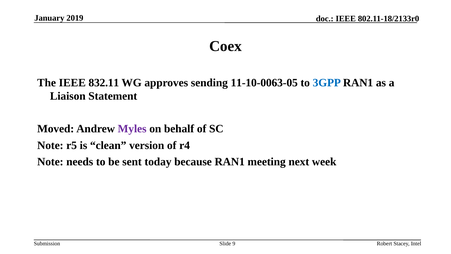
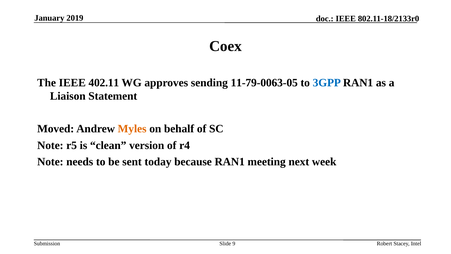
832.11: 832.11 -> 402.11 (104, 83)
11-10-0063-05: 11-10-0063-05 -> 11-79-0063-05 (264, 83)
Myles colour: purple -> orange (132, 129)
